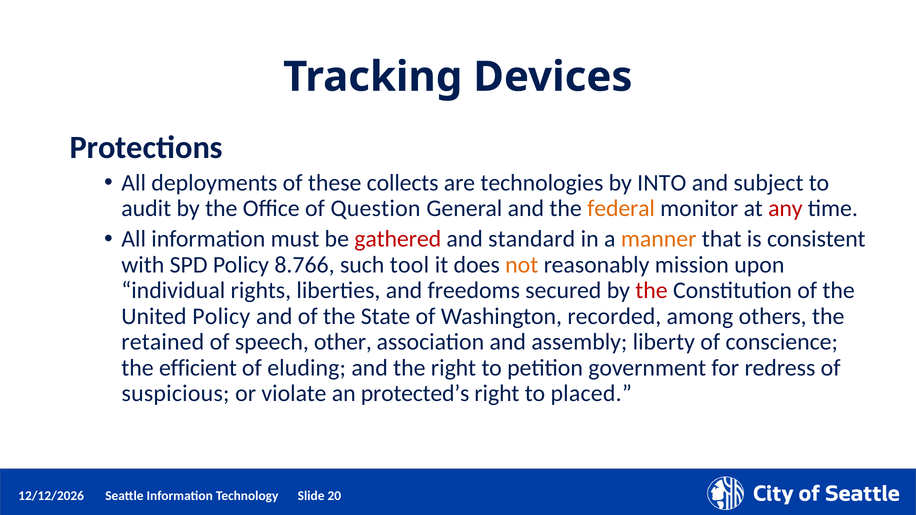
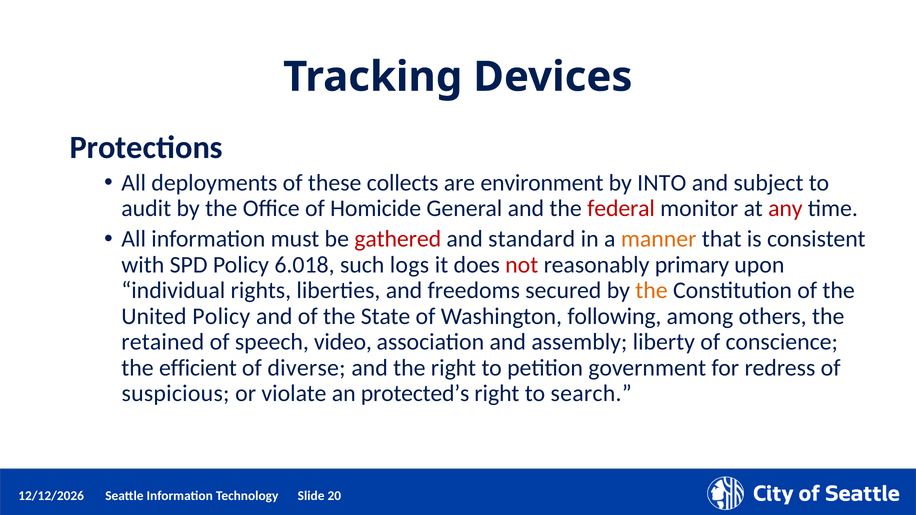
technologies: technologies -> environment (542, 183)
Question: Question -> Homicide (376, 209)
federal colour: orange -> red (621, 209)
8.766: 8.766 -> 6.018 (305, 265)
tool: tool -> logs (409, 265)
not colour: orange -> red (522, 265)
mission: mission -> primary (692, 265)
the colour: red -> orange (651, 291)
recorded: recorded -> following (614, 316)
other: other -> video (343, 342)
eluding: eluding -> diverse (307, 368)
placed: placed -> search (591, 394)
